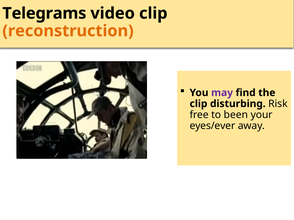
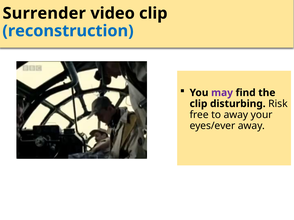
Telegrams: Telegrams -> Surrender (44, 13)
reconstruction colour: orange -> blue (68, 31)
to been: been -> away (236, 115)
